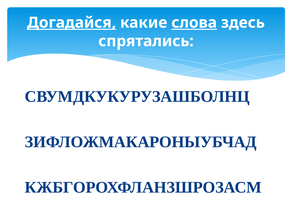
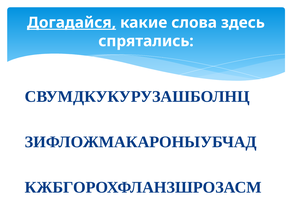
слова underline: present -> none (194, 23)
